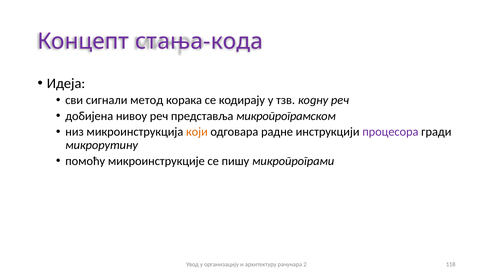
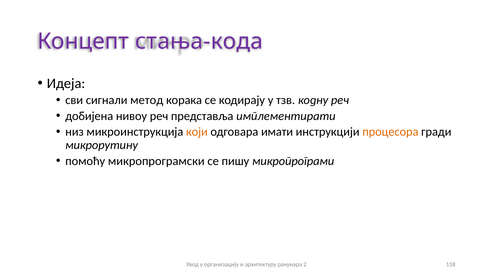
микропрограмском: микропрограмском -> имплементирати (286, 116)
радне: радне -> имати (277, 132)
процесора colour: purple -> orange (390, 132)
микроинструкције: микроинструкције -> микропрограмски (156, 161)
